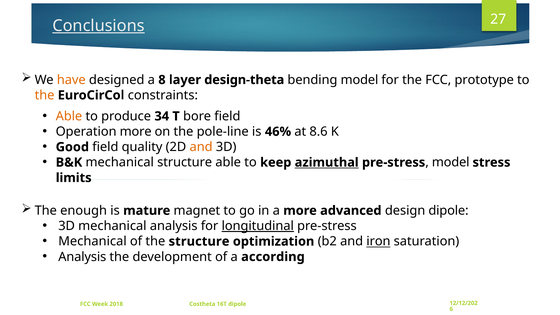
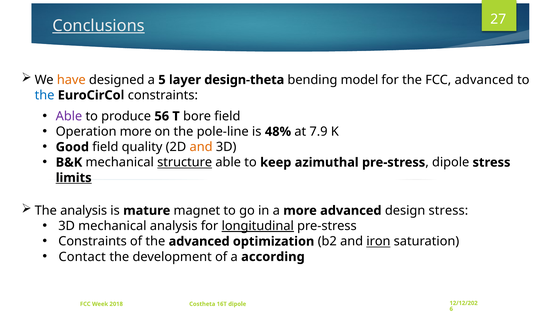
8: 8 -> 5 (162, 80)
FCC prototype: prototype -> advanced (484, 80)
the colour: orange -> blue (45, 95)
Able colour: orange -> purple (69, 116)
34: 34 -> 56 (162, 116)
46%: 46% -> 48% (278, 132)
8.6: 8.6 -> 7.9 (318, 132)
structure underline: none -> present (185, 162)
azimuthal underline: present -> none (327, 162)
model: model -> dipole (451, 162)
limits underline: none -> present (74, 178)
The enough: enough -> analysis (84, 211)
design dipole: dipole -> stress (448, 211)
Mechanical: Mechanical -> Constraints (93, 241)
the structure: structure -> advanced (199, 241)
Analysis: Analysis -> Contact (82, 257)
